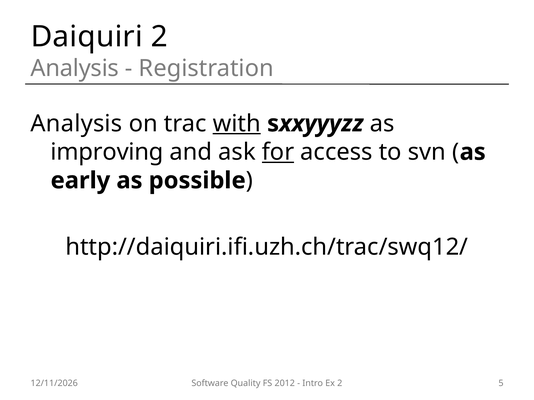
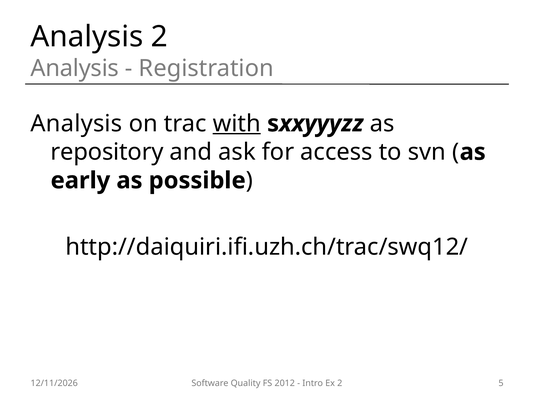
Daiquiri: Daiquiri -> Analysis (87, 37)
improving: improving -> repository (107, 152)
for underline: present -> none (278, 152)
